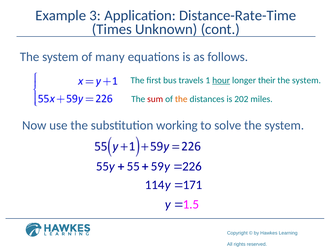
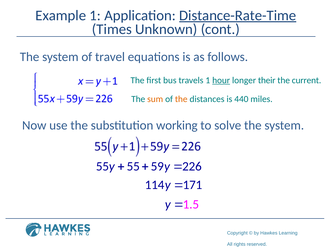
Example 3: 3 -> 1 (95, 15)
Distance-Rate-Time underline: none -> present (238, 15)
many: many -> travel (110, 57)
system: system -> current (307, 80)
sum colour: red -> orange (155, 99)
202: 202 -> 440 (241, 99)
